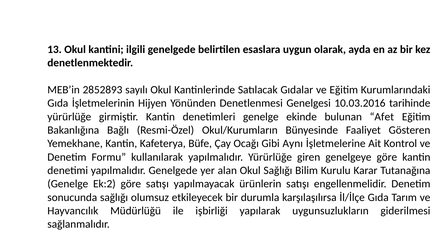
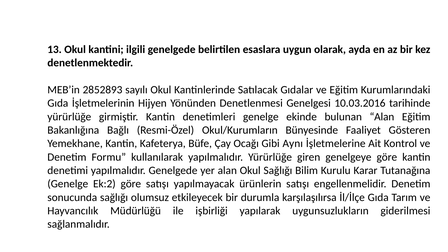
bulunan Afet: Afet -> Alan (382, 117)
